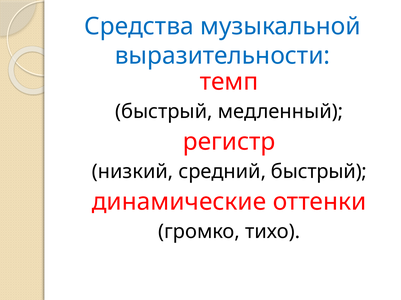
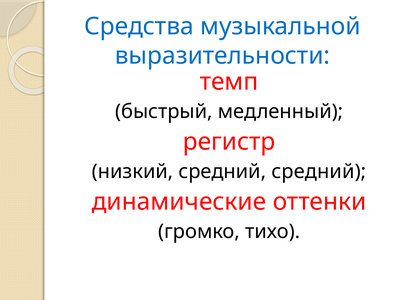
средний быстрый: быстрый -> средний (319, 172)
